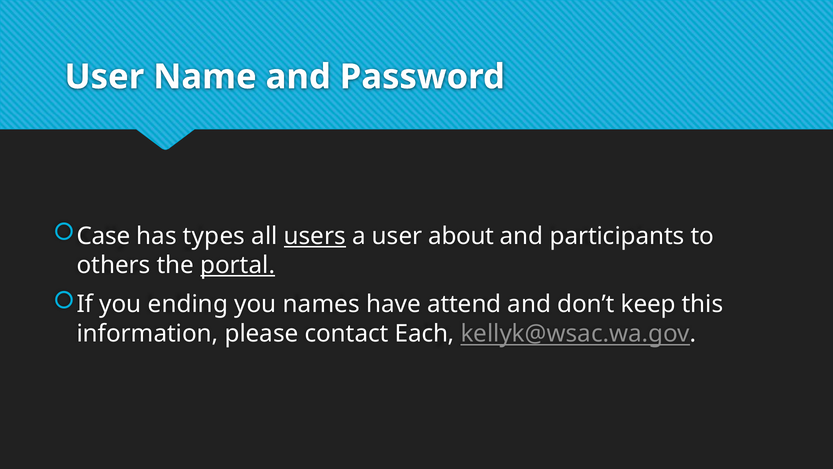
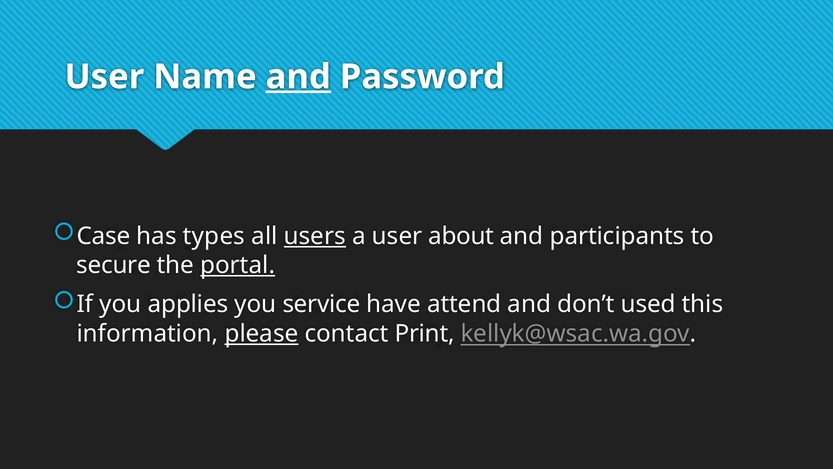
and underline: none -> present (298, 77)
others: others -> secure (114, 265)
ending: ending -> applies (188, 304)
names: names -> service (322, 304)
keep: keep -> used (648, 304)
please underline: none -> present (262, 333)
Each: Each -> Print (425, 333)
